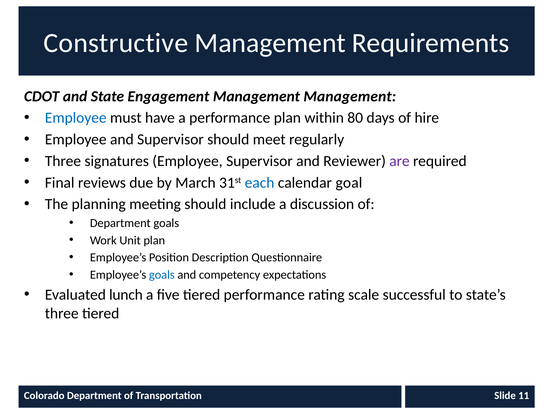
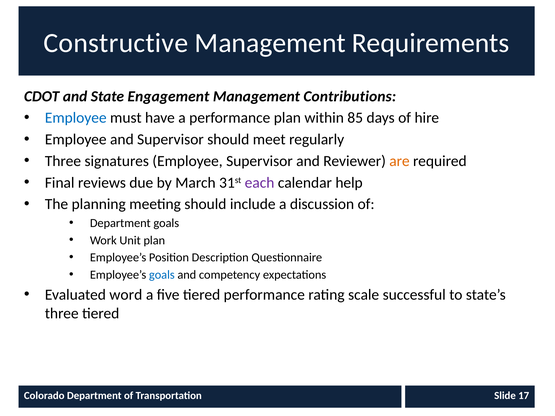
Management Management: Management -> Contributions (350, 96)
80: 80 -> 85 (355, 118)
are colour: purple -> orange (399, 161)
each colour: blue -> purple (260, 183)
goal: goal -> help (349, 183)
lunch: lunch -> word (126, 295)
11: 11 -> 17 (524, 396)
